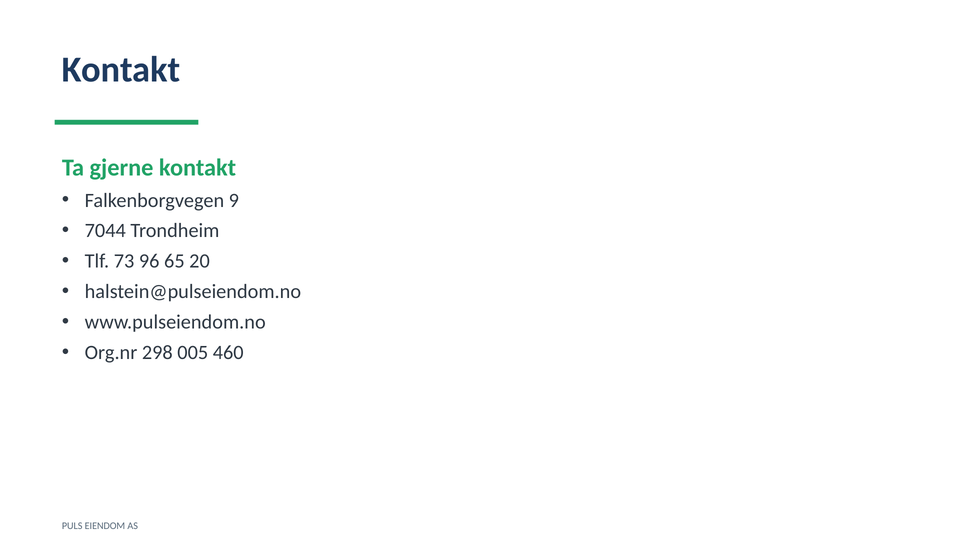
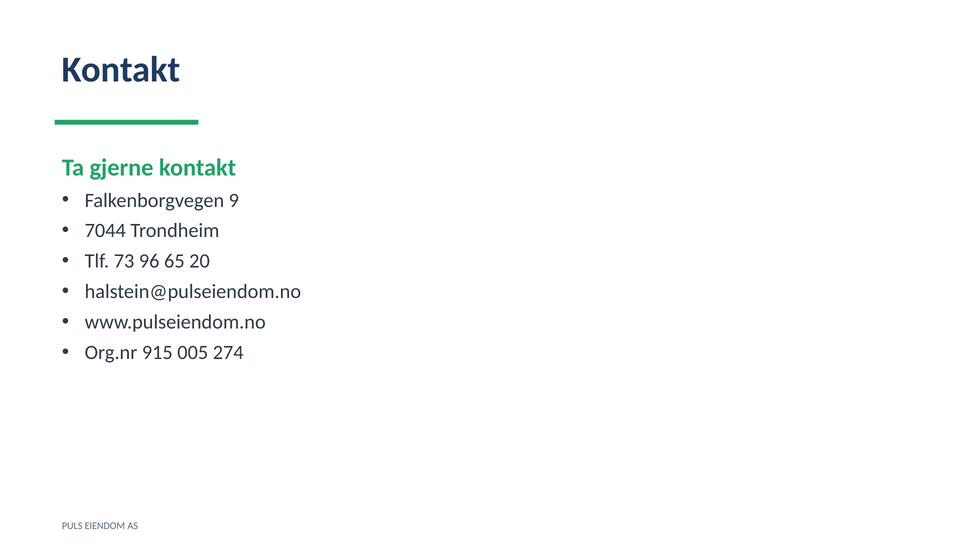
298: 298 -> 915 (157, 352)
460: 460 -> 274 (228, 352)
